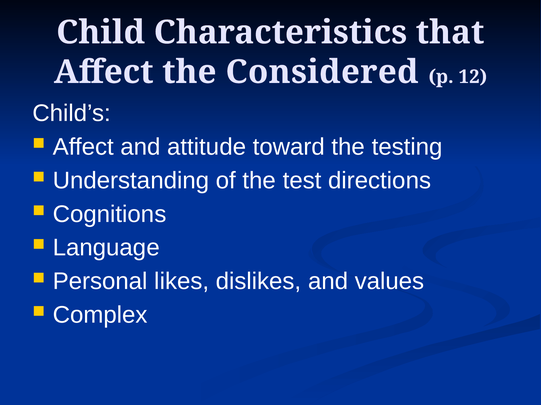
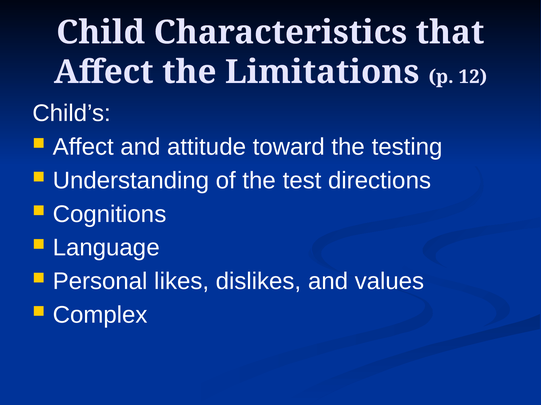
Considered: Considered -> Limitations (322, 72)
